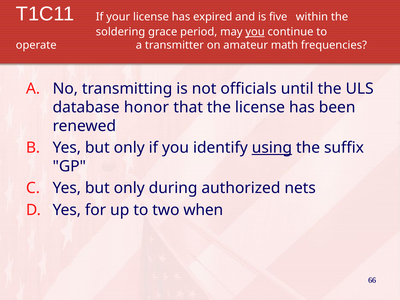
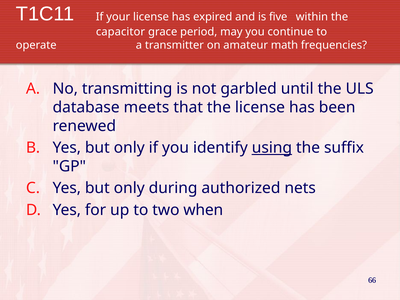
soldering: soldering -> capacitor (120, 32)
you underline: present -> none (255, 32)
officials: officials -> garbled (249, 89)
honor: honor -> meets (146, 107)
